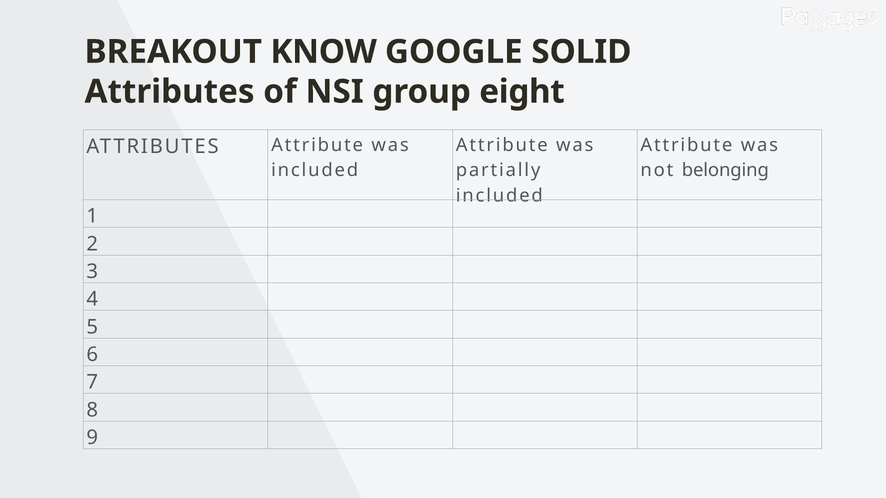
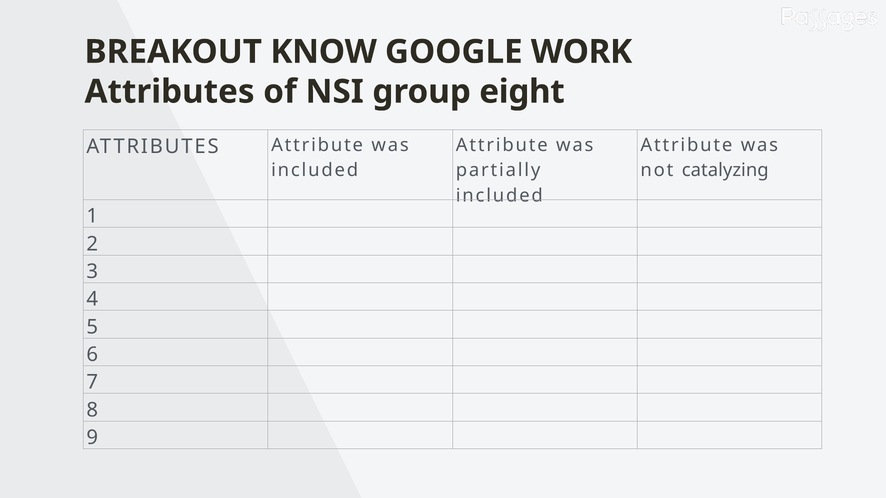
SOLID: SOLID -> WORK (582, 52)
belonging: belonging -> catalyzing (725, 170)
